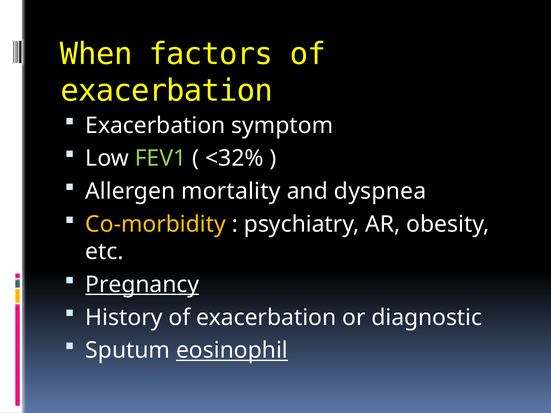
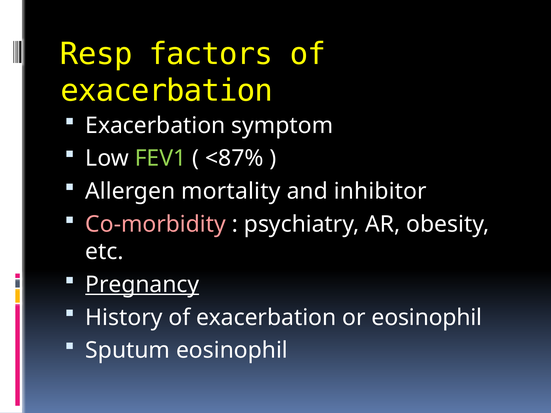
When: When -> Resp (96, 54)
<32%: <32% -> <87% (234, 158)
dyspnea: dyspnea -> inhibitor (380, 191)
Co-morbidity colour: yellow -> pink (156, 224)
or diagnostic: diagnostic -> eosinophil (427, 318)
eosinophil underline: present -> none (232, 351)
